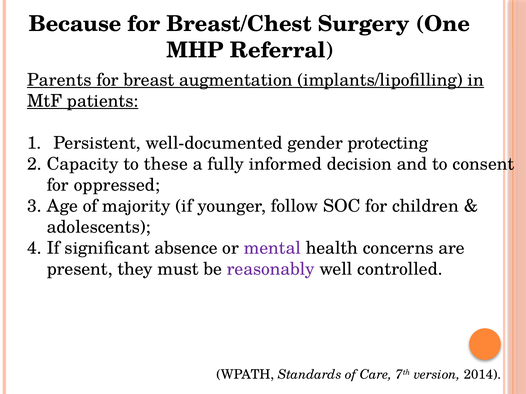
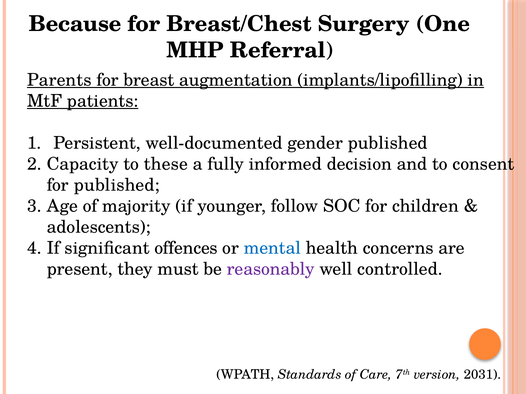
gender protecting: protecting -> published (388, 143)
for oppressed: oppressed -> published (117, 185)
absence: absence -> offences (186, 248)
mental colour: purple -> blue (272, 248)
2014: 2014 -> 2031 (483, 375)
